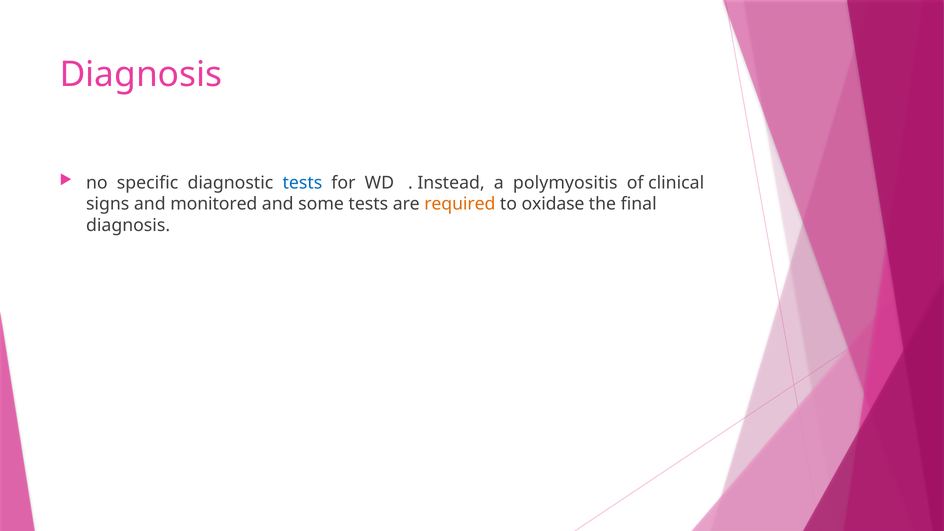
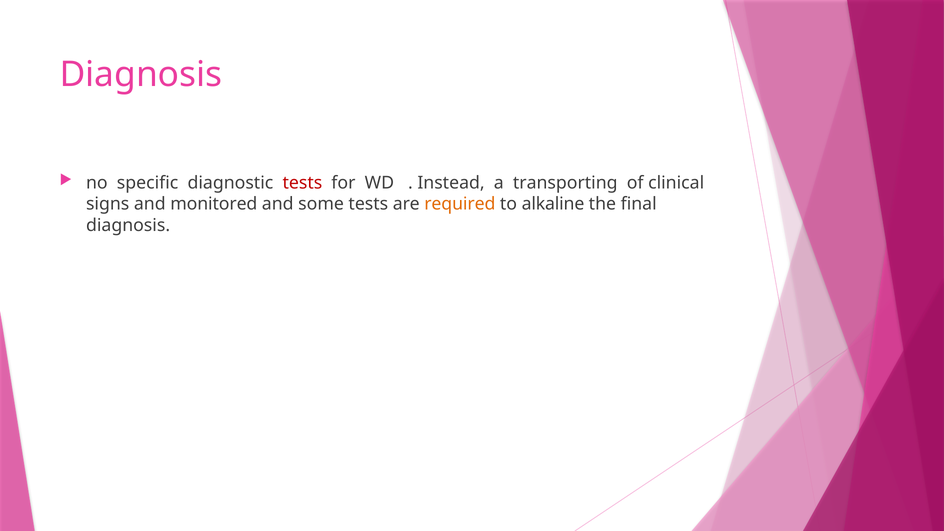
tests colour: blue -> red (302, 183)
polymyositis: polymyositis -> transporting (565, 183)
oxidase: oxidase -> alkaline (553, 204)
